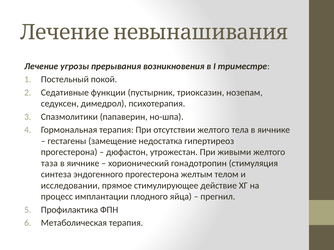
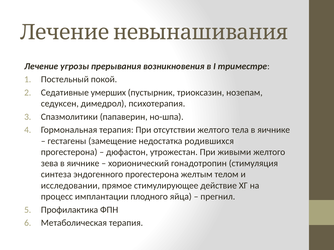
функции: функции -> умерших (108, 93)
гипертиреоз: гипертиреоз -> родившихся (209, 141)
таза: таза -> зева (50, 164)
